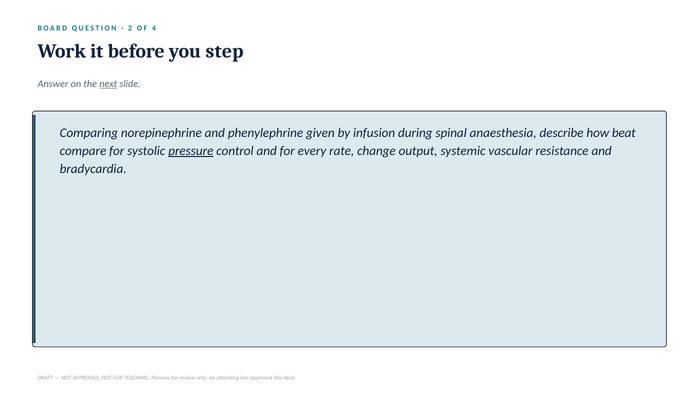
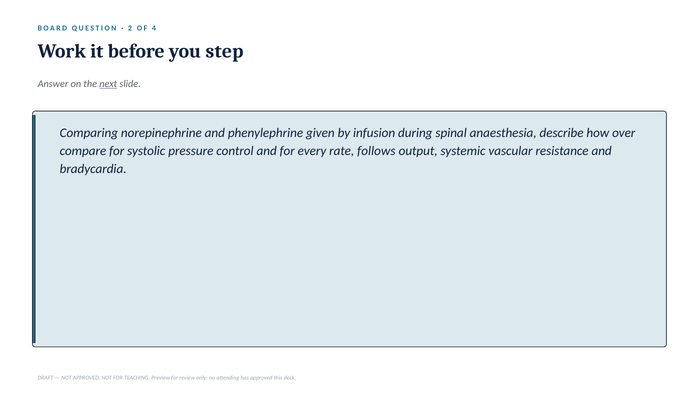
beat: beat -> over (624, 133)
pressure underline: present -> none (191, 151)
change: change -> follows (376, 151)
